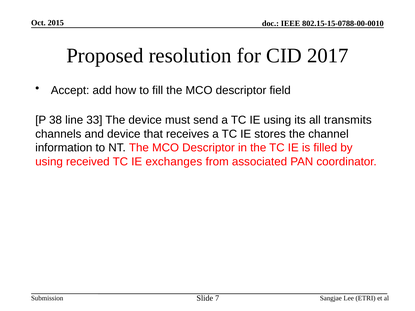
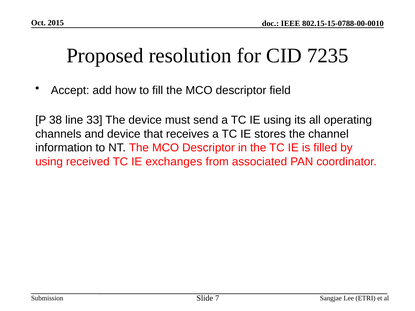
2017: 2017 -> 7235 (328, 56)
transmits: transmits -> operating (348, 120)
